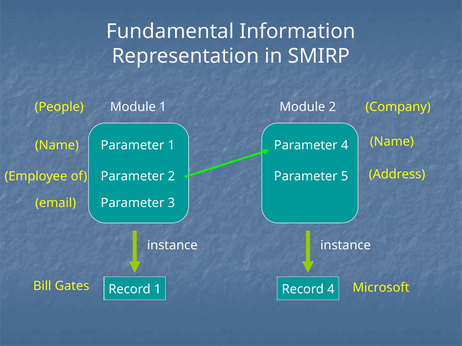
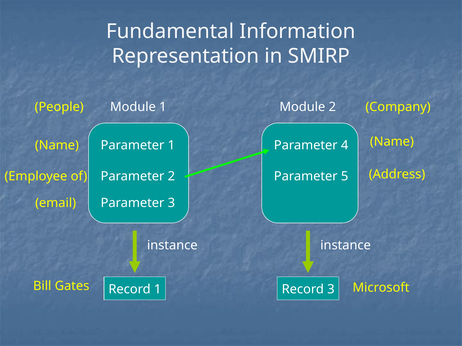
Record 4: 4 -> 3 (331, 290)
